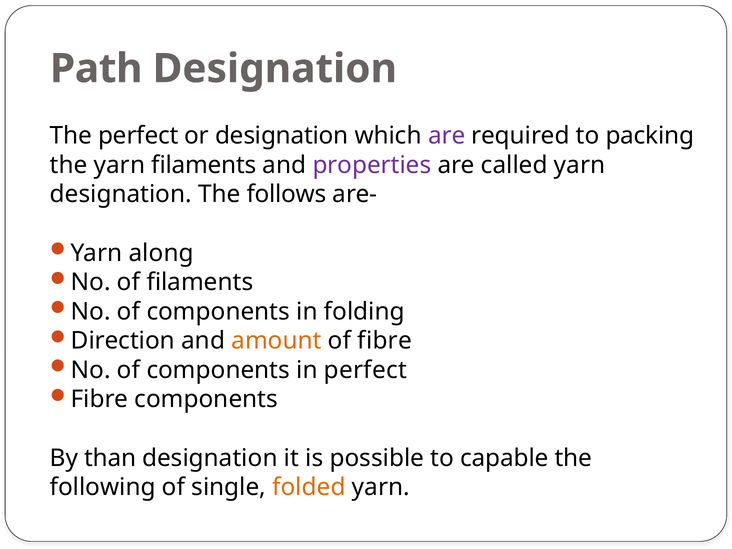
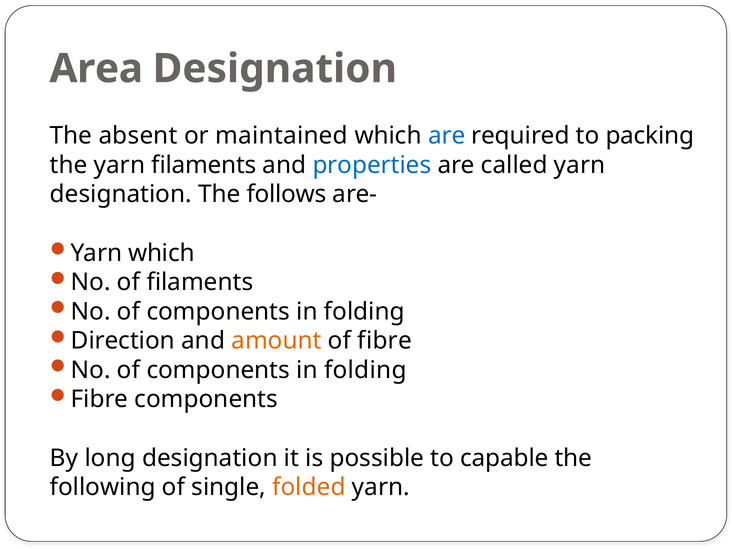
Path: Path -> Area (96, 69)
The perfect: perfect -> absent (138, 136)
or designation: designation -> maintained (282, 136)
are colour: purple -> blue (447, 136)
properties colour: purple -> blue (372, 165)
Yarn along: along -> which (161, 253)
perfect: perfect -> folding (365, 370)
than: than -> long (110, 458)
